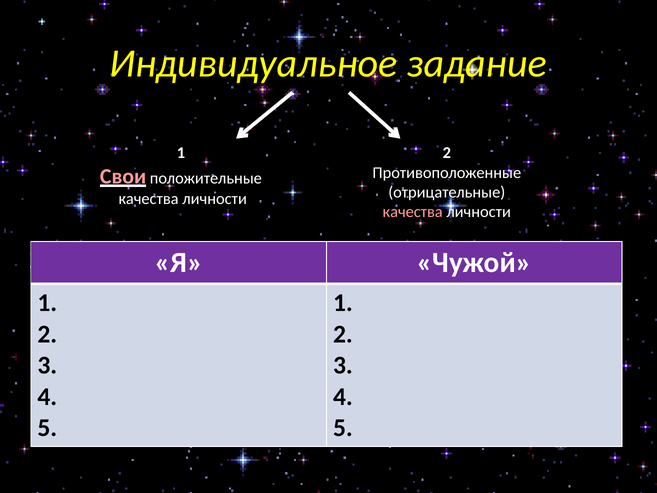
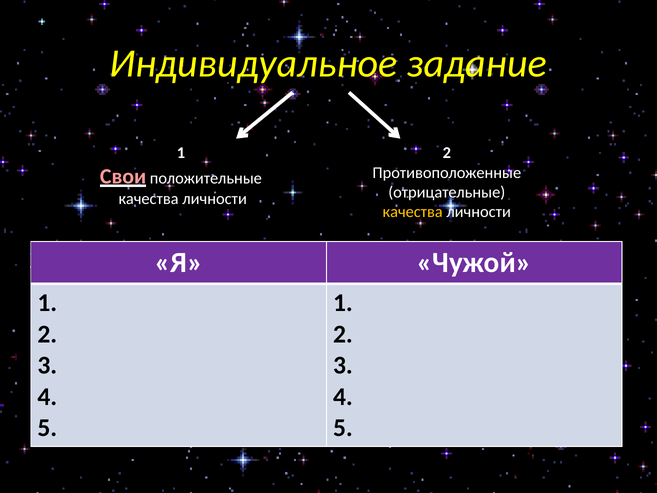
качества colour: pink -> yellow (413, 212)
